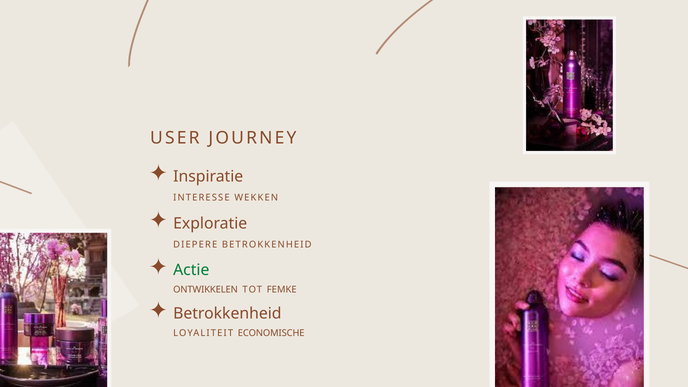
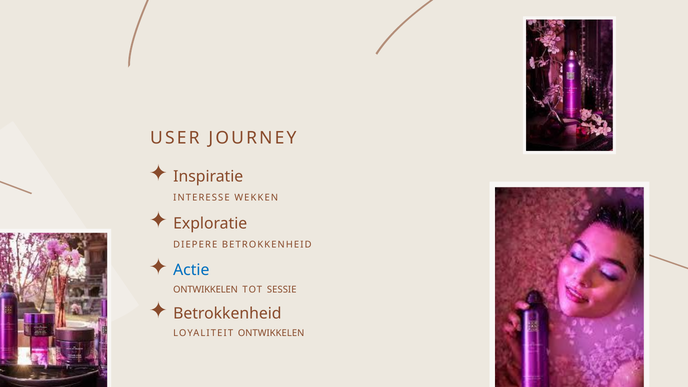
Actie colour: green -> blue (191, 270)
FEMKE: FEMKE -> SESSIE (282, 290)
LOYALITEIT ECONOMISCHE: ECONOMISCHE -> ONTWIKKELEN (271, 333)
